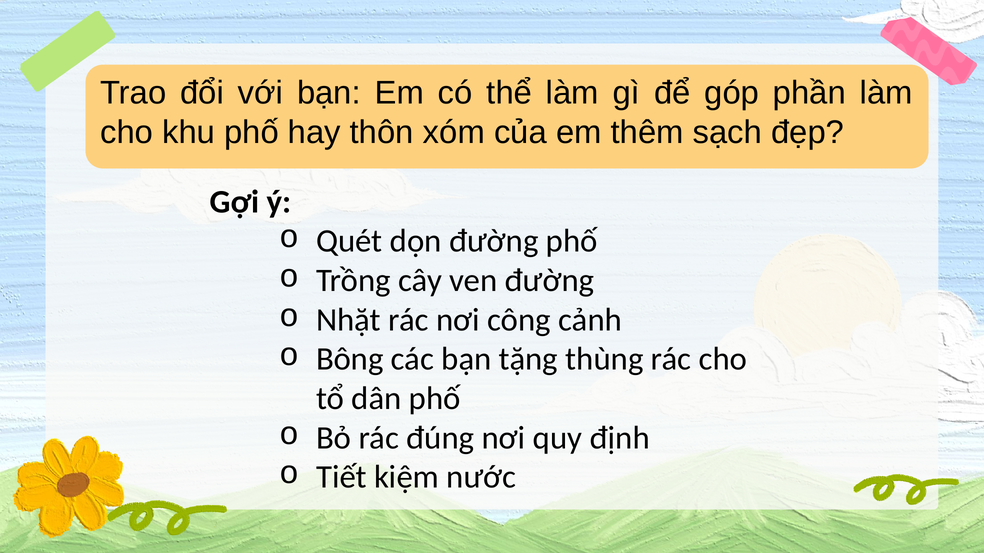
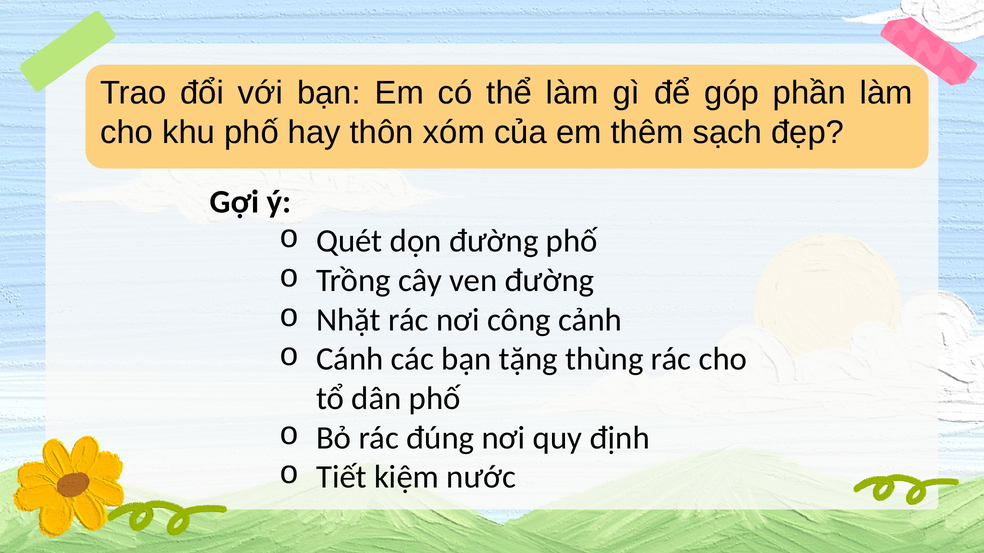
Bông: Bông -> Cánh (350, 359)
